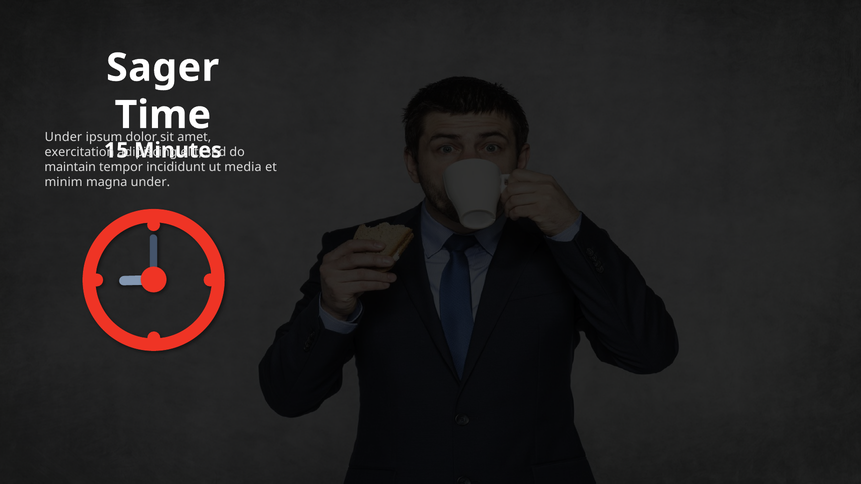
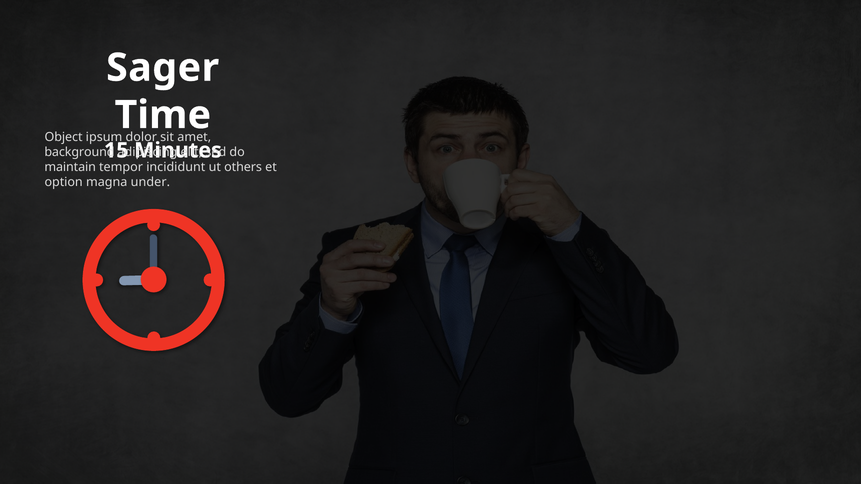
Under: Under -> Object (64, 137)
exercitation: exercitation -> background (79, 152)
media: media -> others (243, 167)
minim: minim -> option (64, 182)
